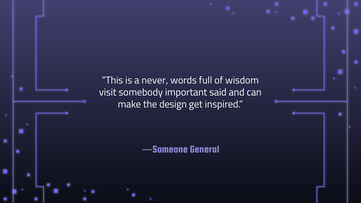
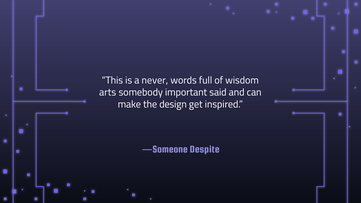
visit: visit -> arts (108, 92)
General: General -> Despite (205, 149)
